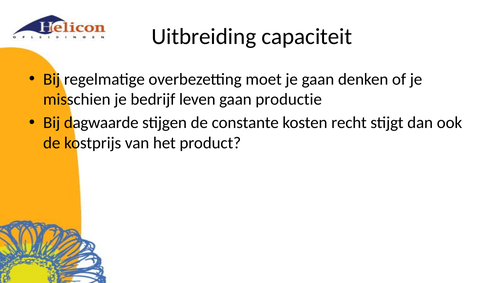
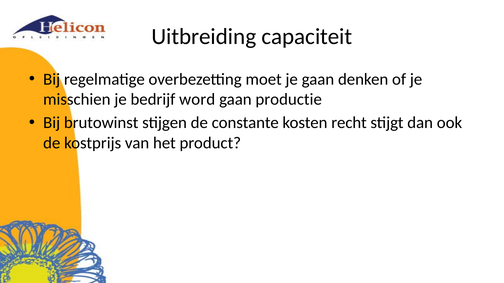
leven: leven -> word (197, 99)
dagwaarde: dagwaarde -> brutowinst (101, 123)
